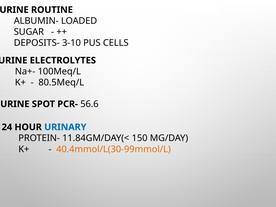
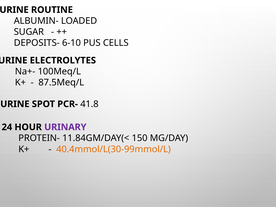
3-10: 3-10 -> 6-10 (71, 43)
80.5Meq/L: 80.5Meq/L -> 87.5Meq/L (61, 82)
56.6: 56.6 -> 41.8 (89, 104)
URINARY colour: blue -> purple (65, 127)
